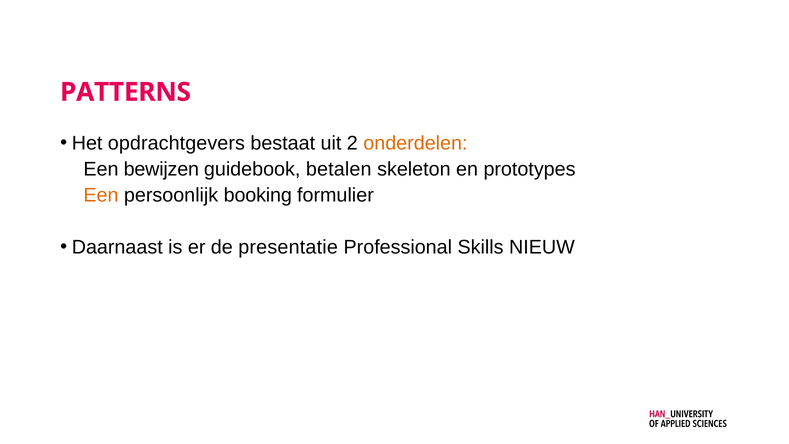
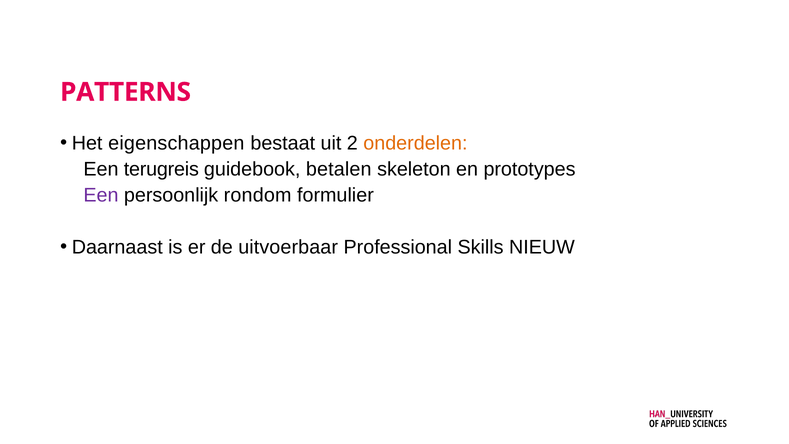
opdrachtgevers: opdrachtgevers -> eigenschappen (176, 143)
bewijzen: bewijzen -> terugreis (161, 169)
Een colour: orange -> purple (101, 195)
booking: booking -> rondom (258, 195)
presentatie: presentatie -> uitvoerbaar (288, 247)
